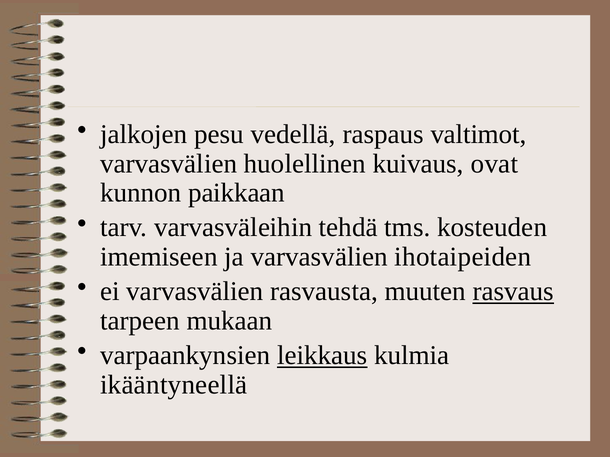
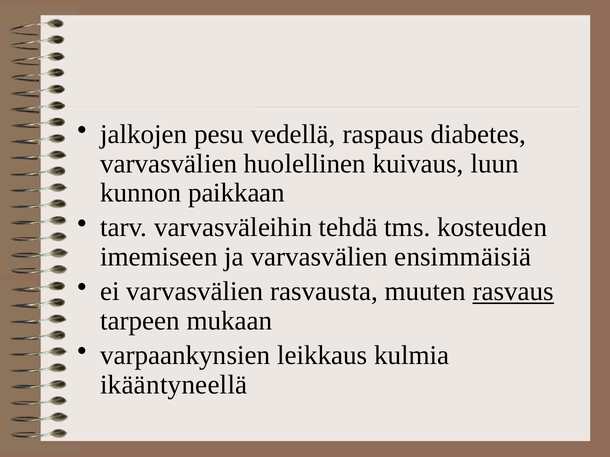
valtimot: valtimot -> diabetes (478, 134)
ovat: ovat -> luun (495, 164)
ihotaipeiden: ihotaipeiden -> ensimmäisiä (463, 257)
leikkaus underline: present -> none (322, 356)
